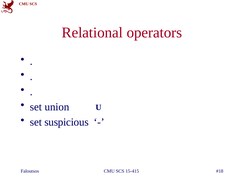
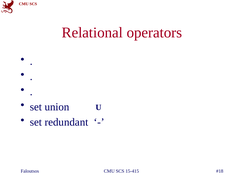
suspicious: suspicious -> redundant (66, 122)
